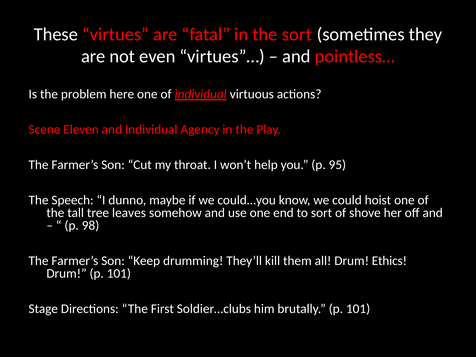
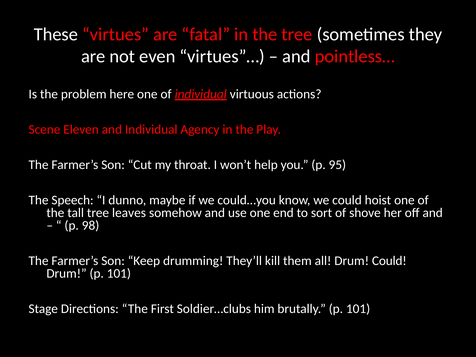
the sort: sort -> tree (297, 34)
Drum Ethics: Ethics -> Could (389, 261)
